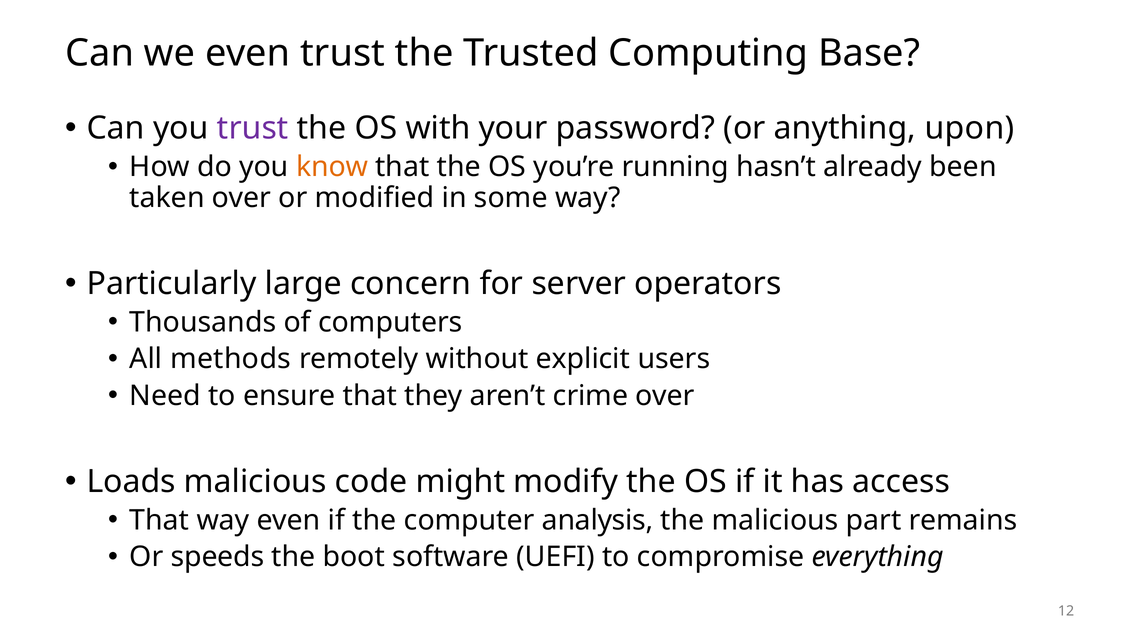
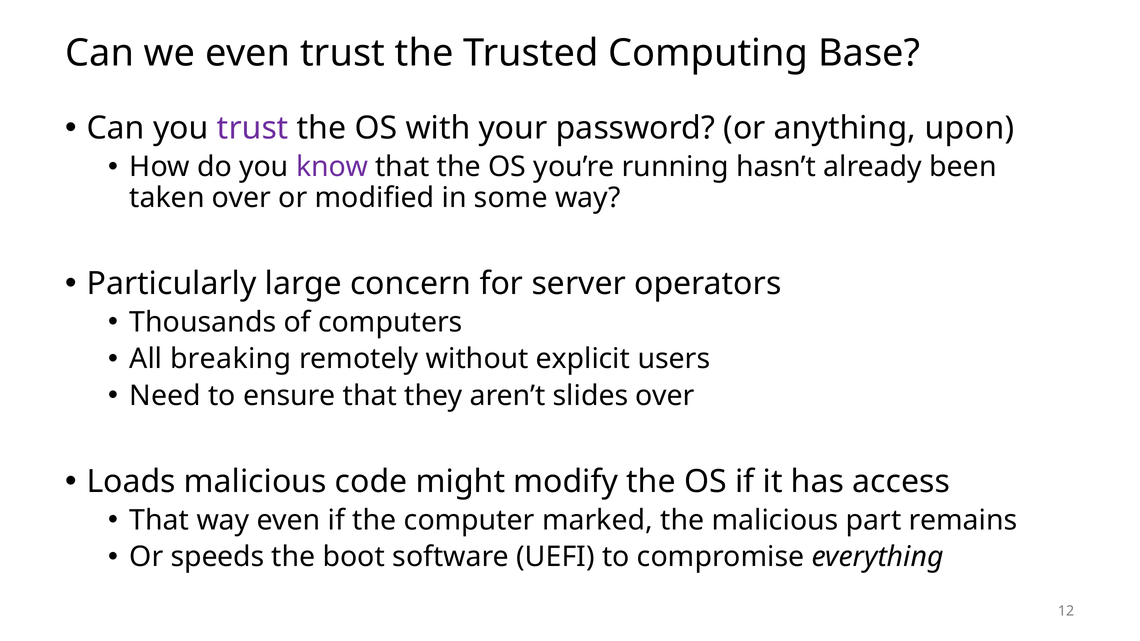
know colour: orange -> purple (332, 167)
methods: methods -> breaking (231, 359)
crime: crime -> slides (591, 396)
analysis: analysis -> marked (597, 520)
